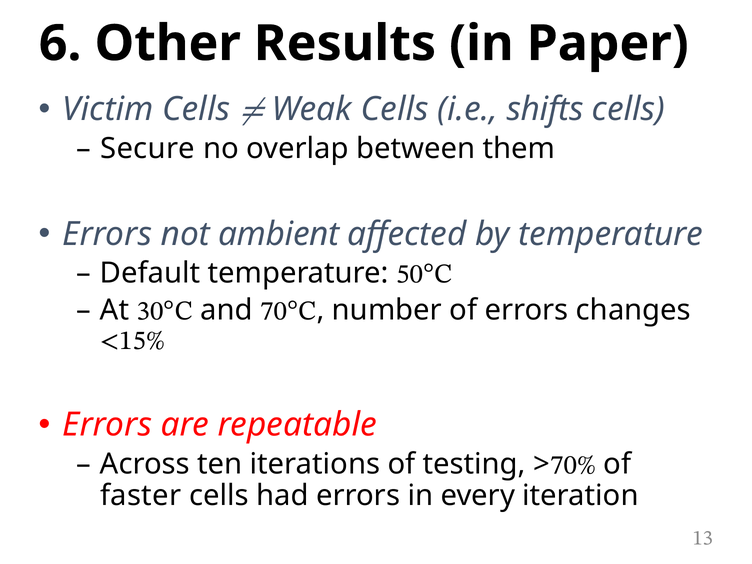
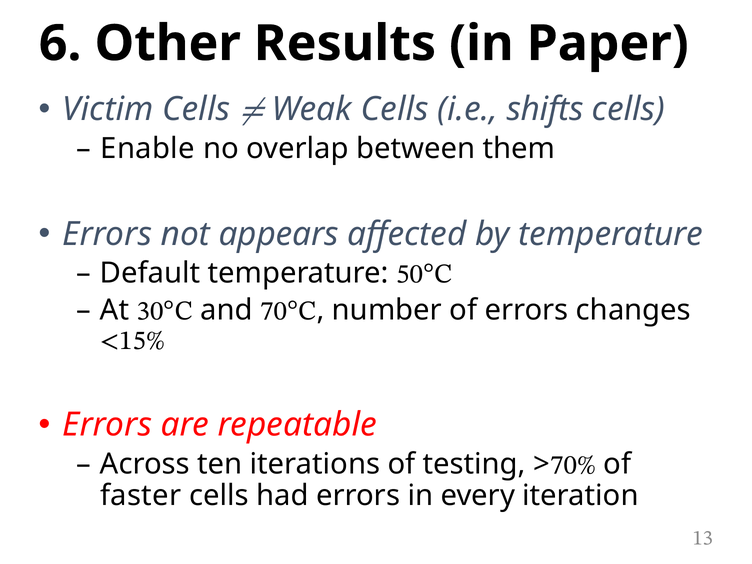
Secure: Secure -> Enable (148, 148)
ambient: ambient -> appears (279, 234)
